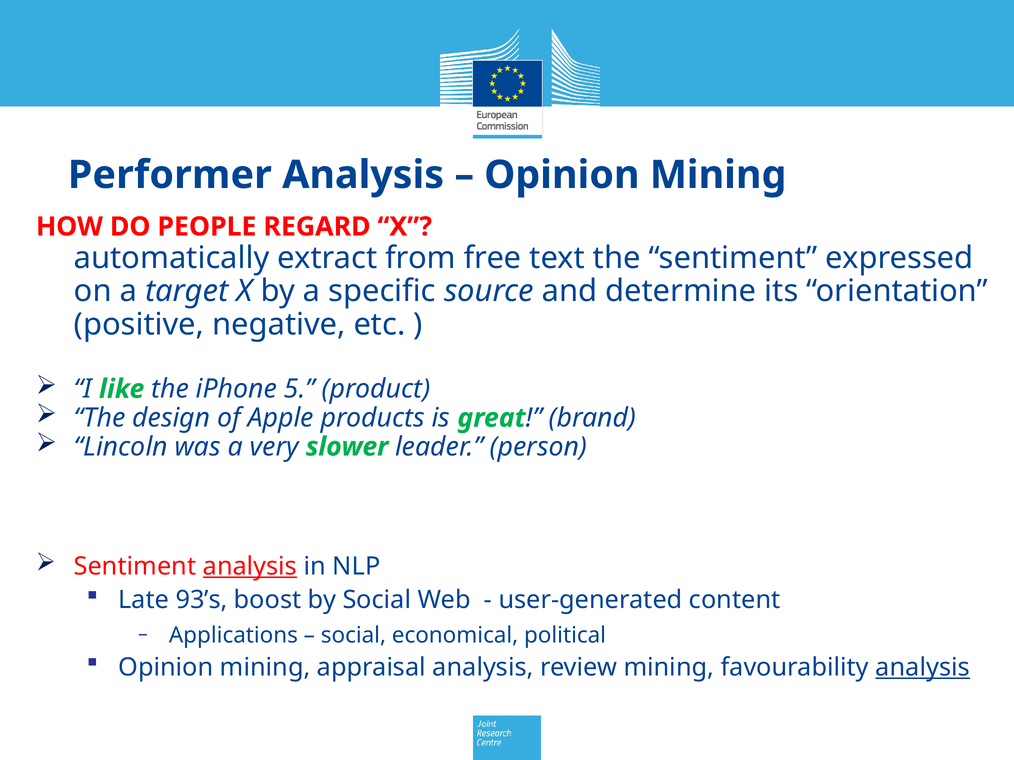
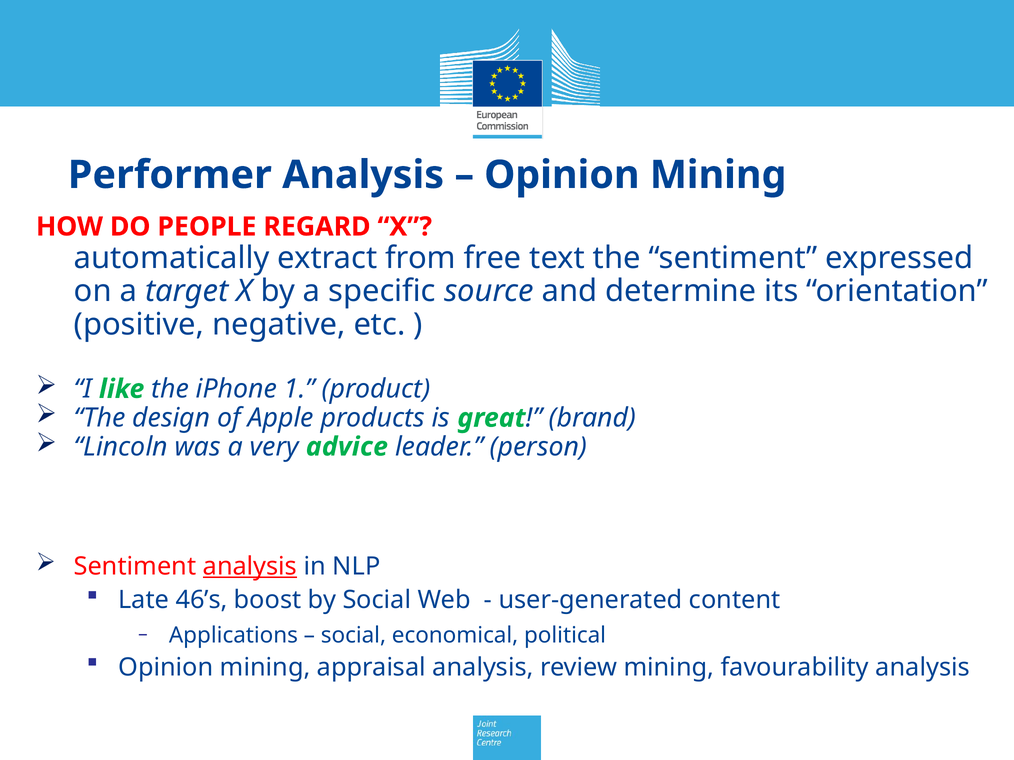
5: 5 -> 1 (300, 389)
slower: slower -> advice (347, 447)
93’s: 93’s -> 46’s (202, 600)
analysis underline: present -> none (923, 668)
